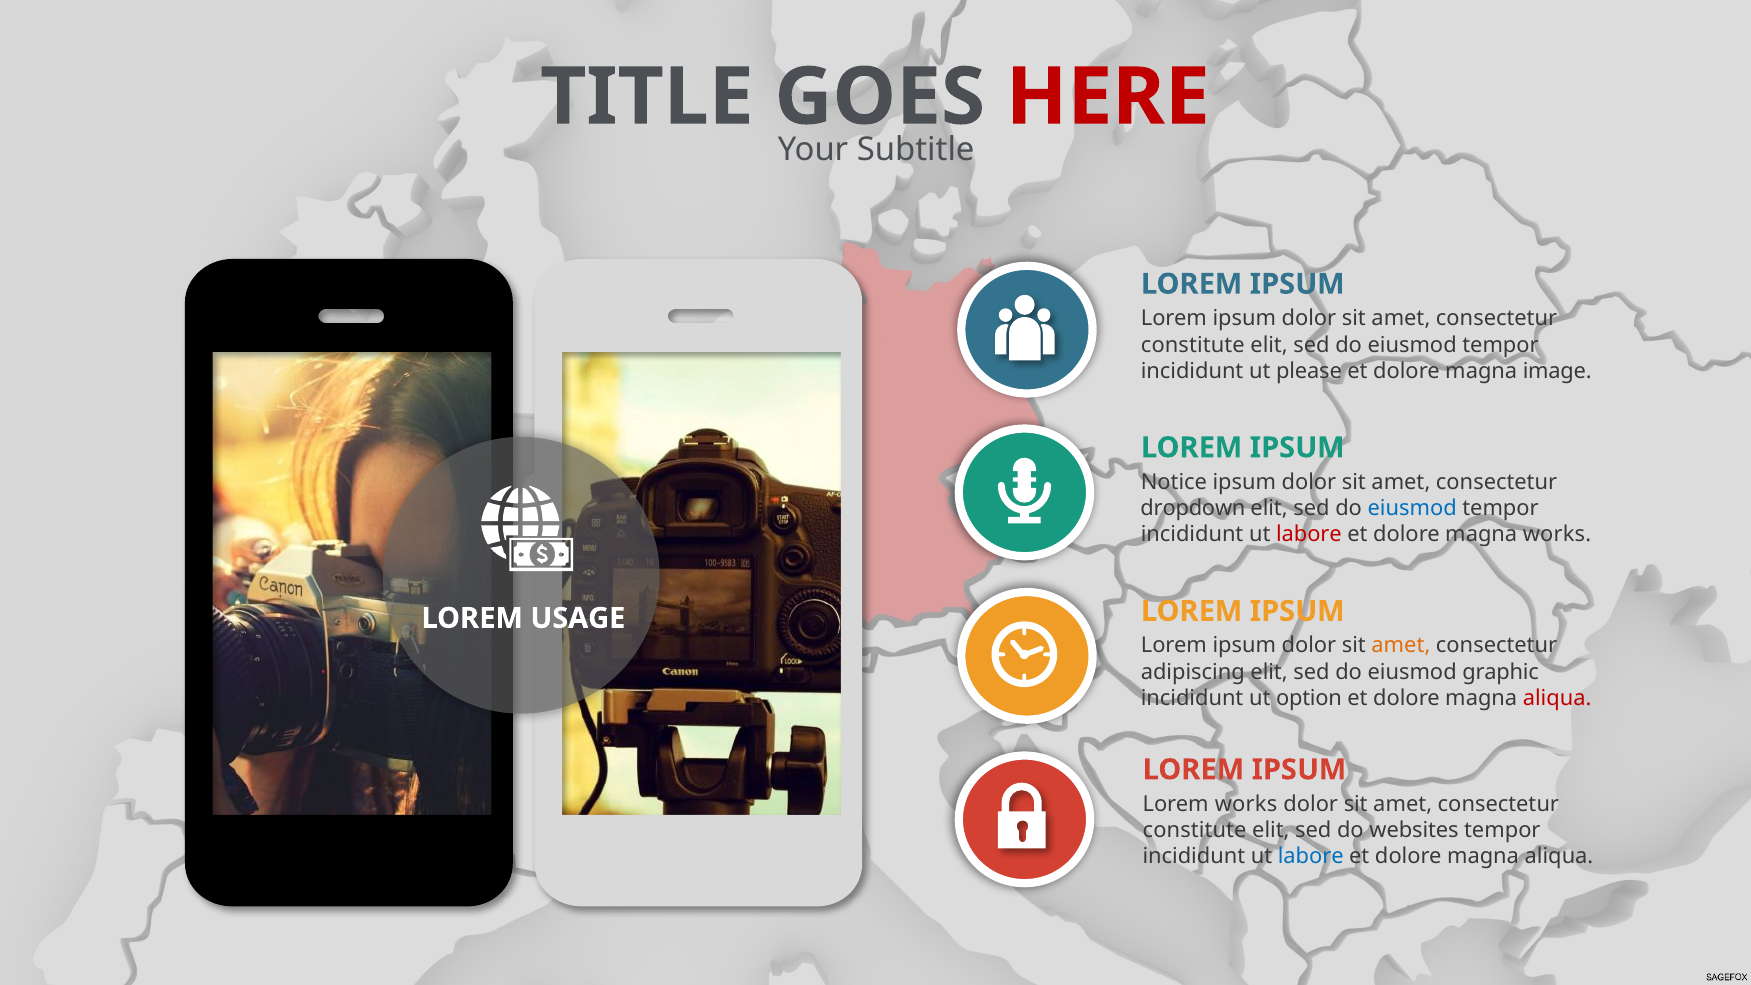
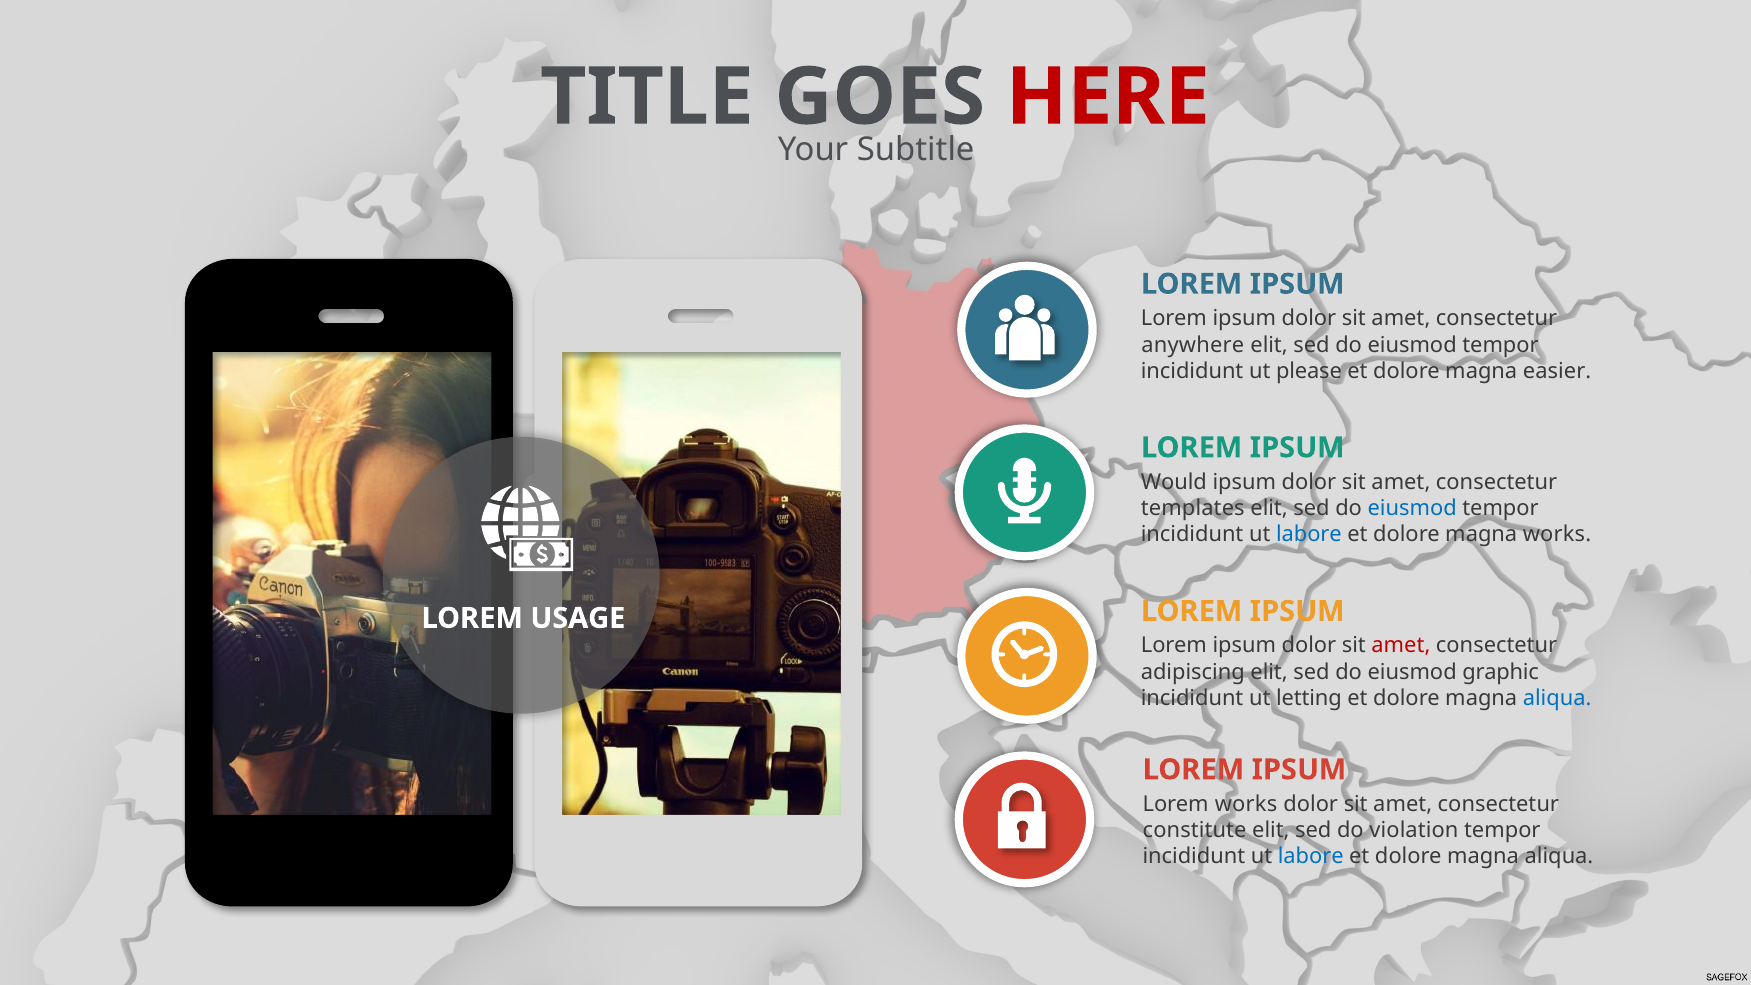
constitute: constitute -> anywhere (1193, 345)
image: image -> easier (1557, 371)
Notice: Notice -> Would (1174, 482)
dropdown: dropdown -> templates (1193, 508)
labore colour: red -> blue (1309, 535)
amet colour: orange -> red (1401, 646)
option: option -> letting (1309, 698)
aliqua colour: red -> blue (1557, 698)
websites: websites -> violation (1414, 830)
